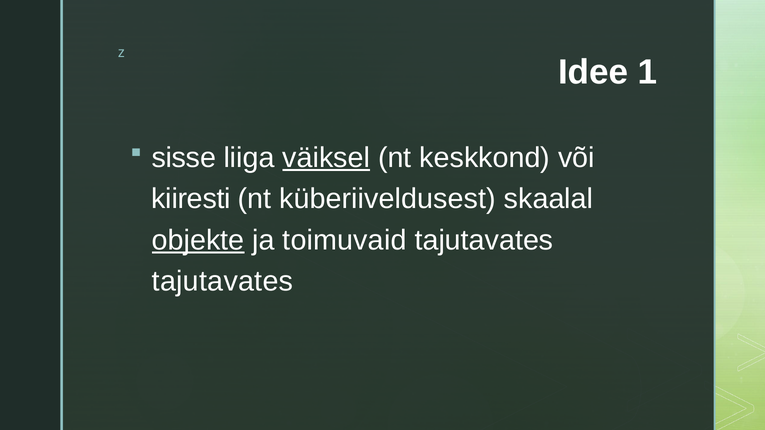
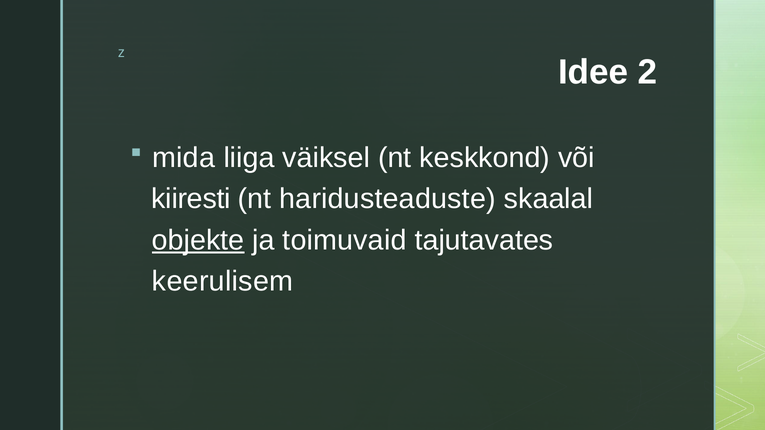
1: 1 -> 2 (648, 72)
sisse: sisse -> mida (184, 158)
väiksel underline: present -> none (326, 158)
küberiiveldusest: küberiiveldusest -> haridusteaduste (388, 199)
tajutavates: tajutavates -> keerulisem (223, 282)
